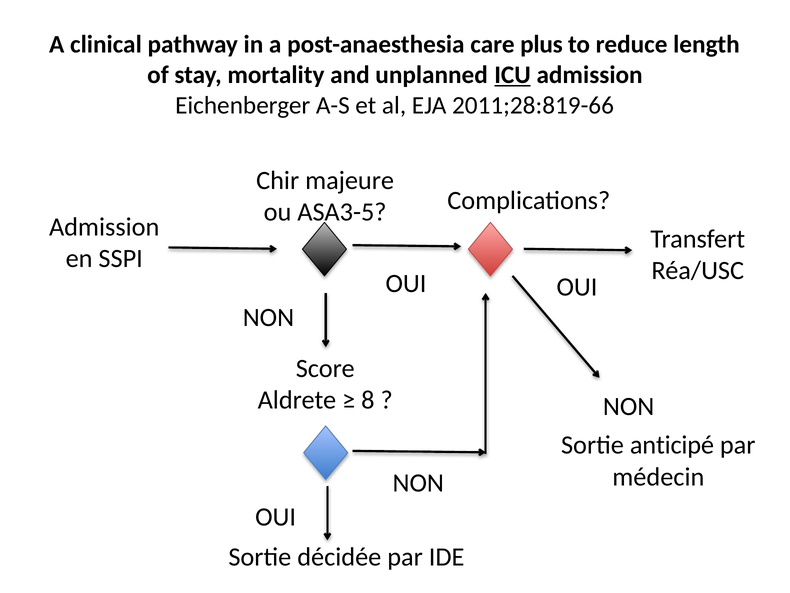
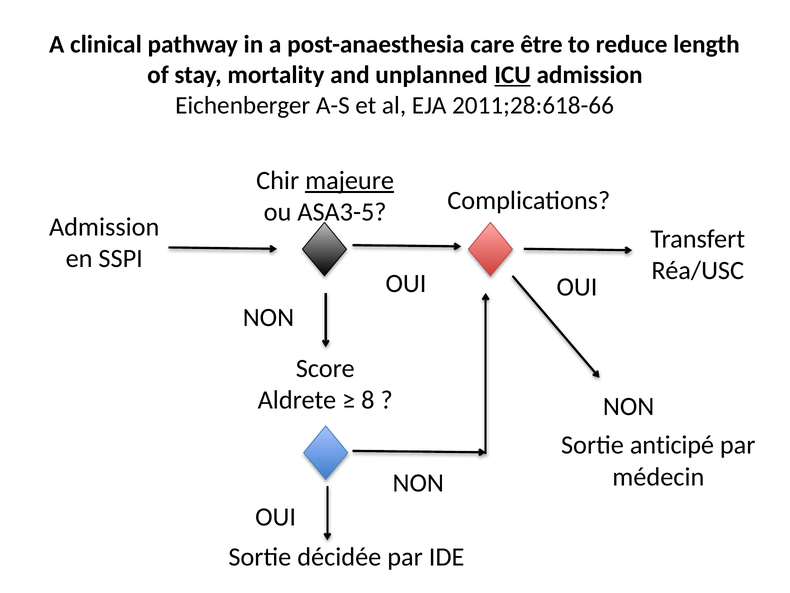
plus: plus -> être (541, 45)
2011;28:819-66: 2011;28:819-66 -> 2011;28:618-66 (533, 105)
majeure underline: none -> present (350, 180)
